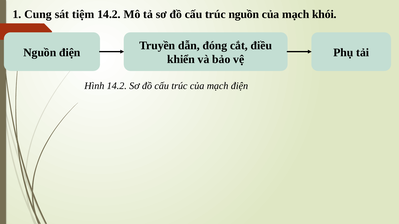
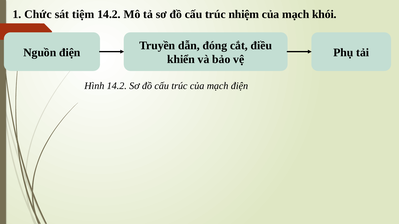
Cung: Cung -> Chức (38, 14)
trúc nguồn: nguồn -> nhiệm (244, 14)
